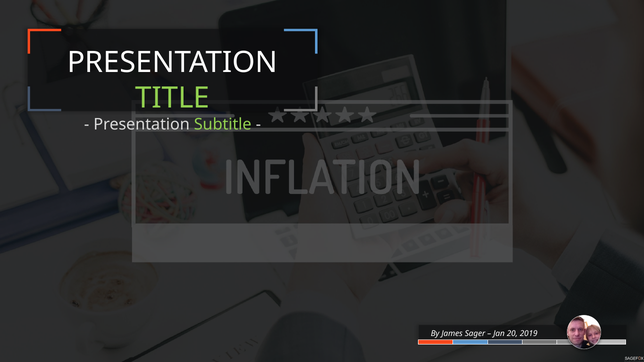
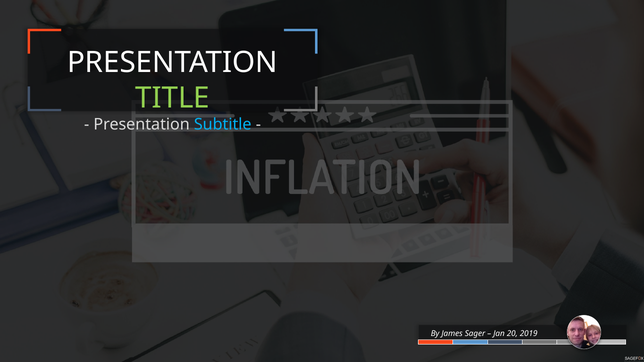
Subtitle colour: light green -> light blue (223, 125)
